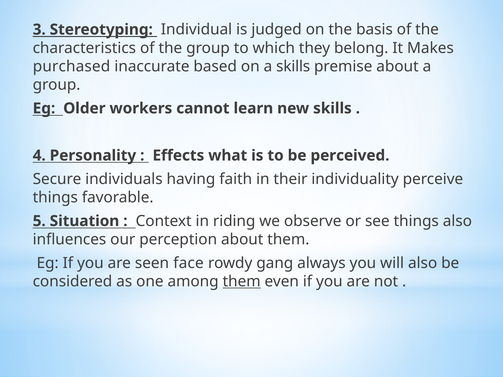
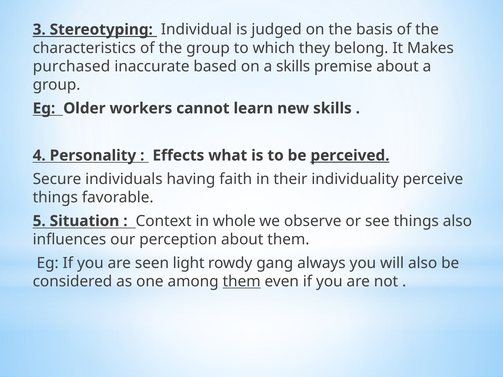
perceived underline: none -> present (350, 156)
riding: riding -> whole (234, 221)
face: face -> light (189, 263)
